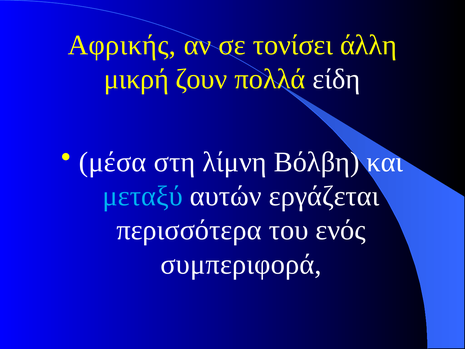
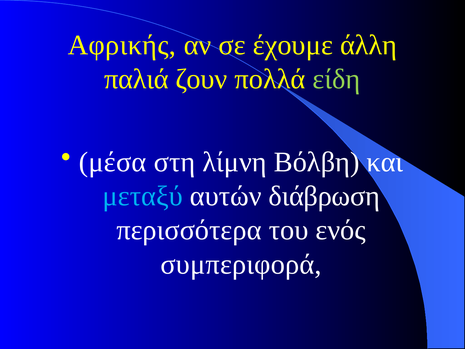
τονίσει: τονίσει -> έχουμε (293, 45)
μικρή: μικρή -> παλιά (136, 79)
είδη colour: white -> light green (337, 79)
εργάζεται: εργάζεται -> διάβρωση (324, 196)
